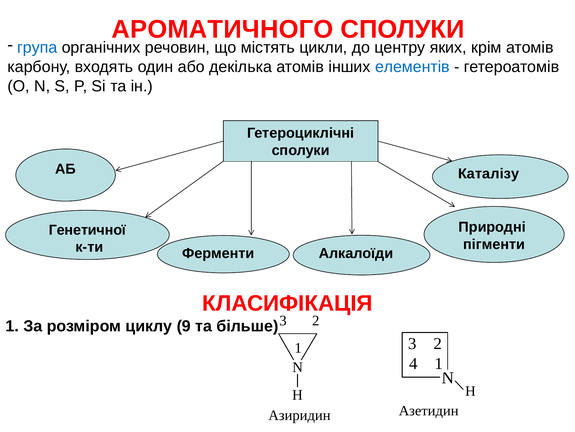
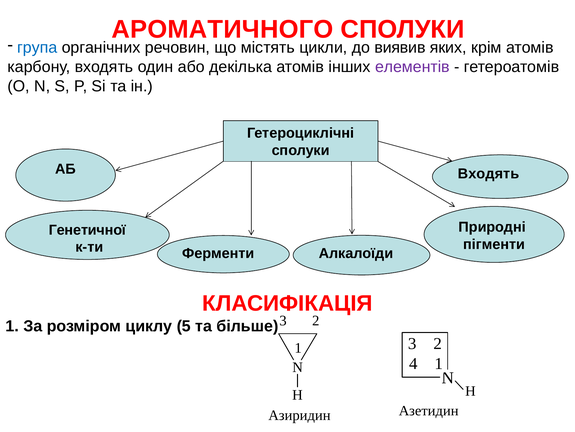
центру: центру -> виявив (400, 48)
елементів colour: blue -> purple (412, 67)
Каталізу: Каталізу -> Входять (489, 173)
9: 9 -> 5 (184, 326)
